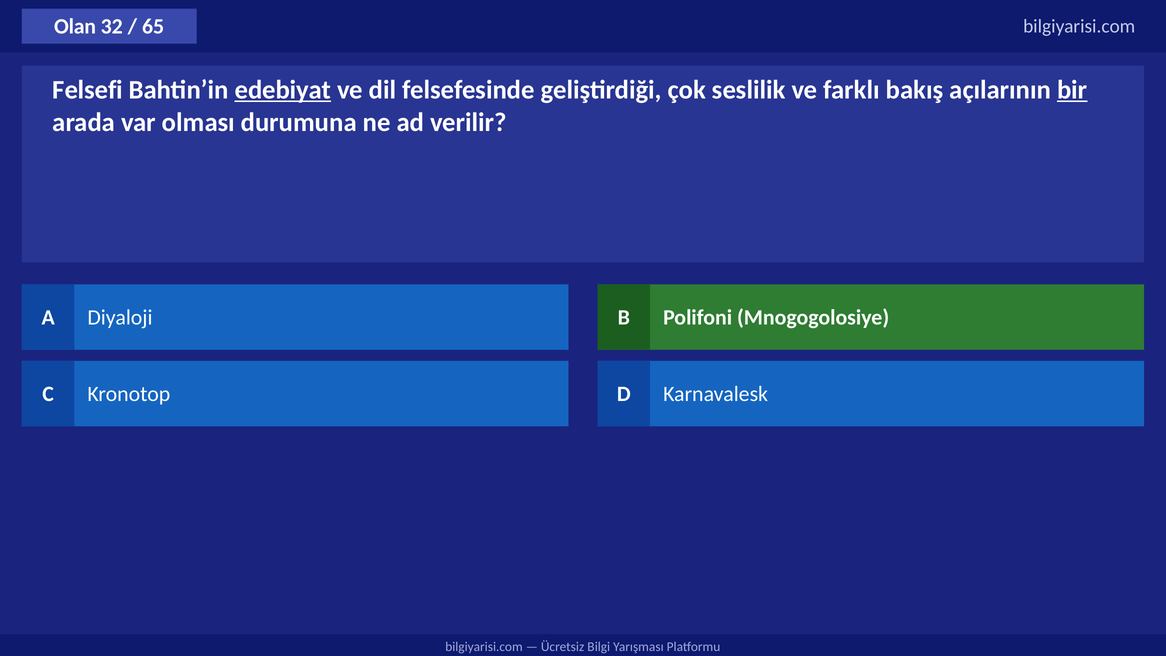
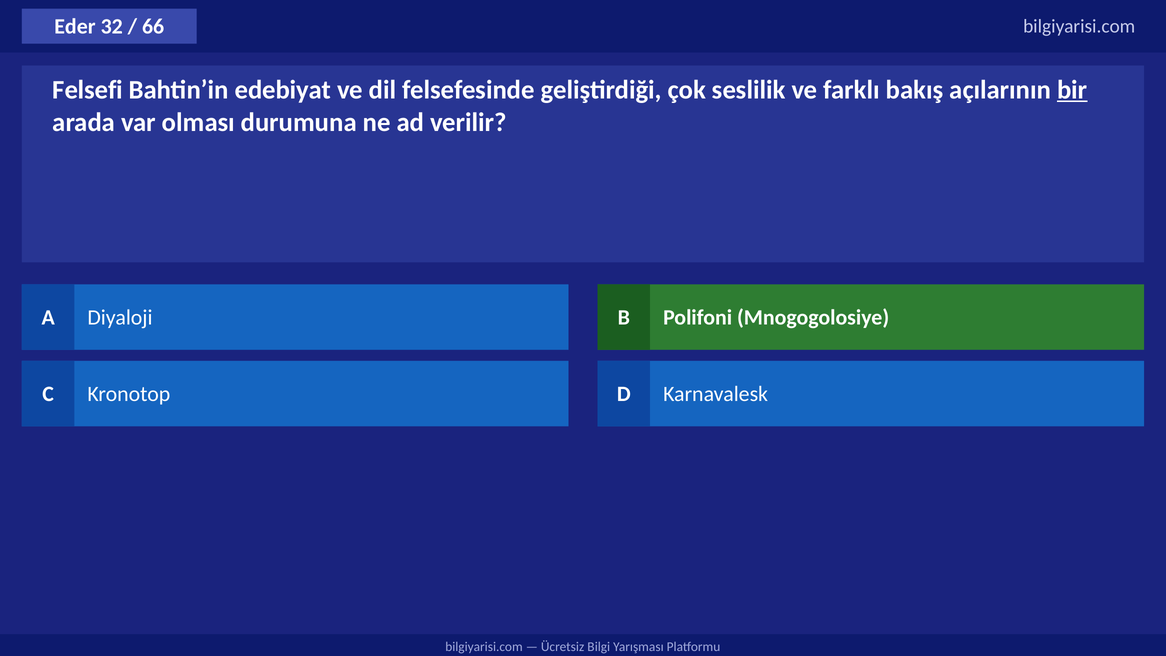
Olan: Olan -> Eder (75, 27)
65: 65 -> 66 (153, 27)
edebiyat underline: present -> none (283, 90)
